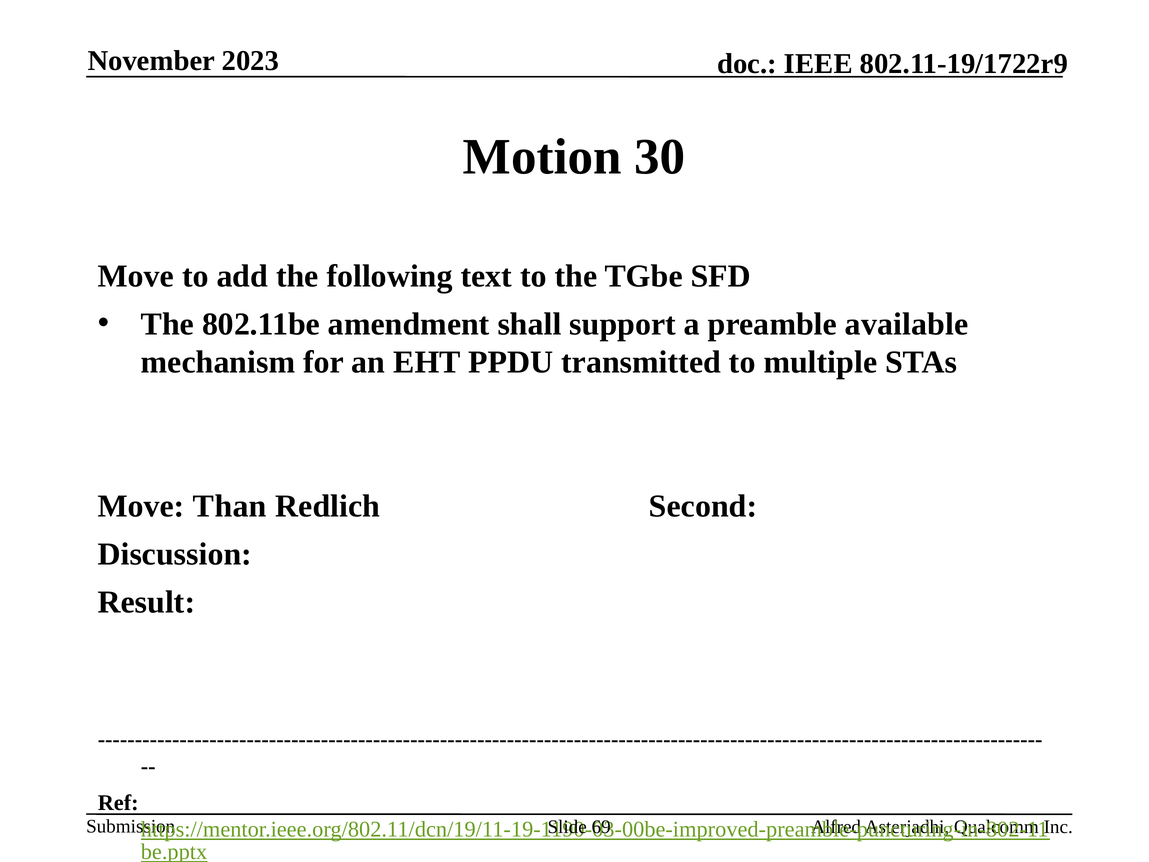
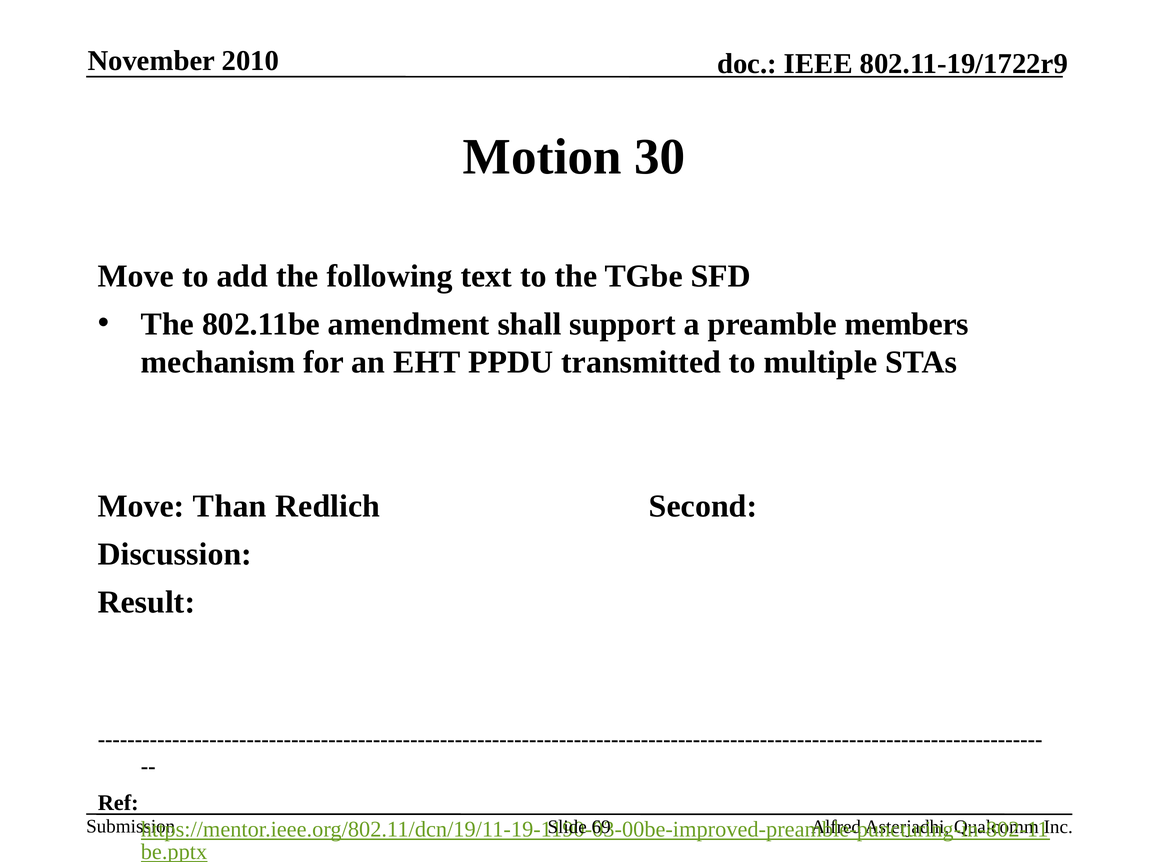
2023: 2023 -> 2010 (250, 61)
available: available -> members (907, 324)
